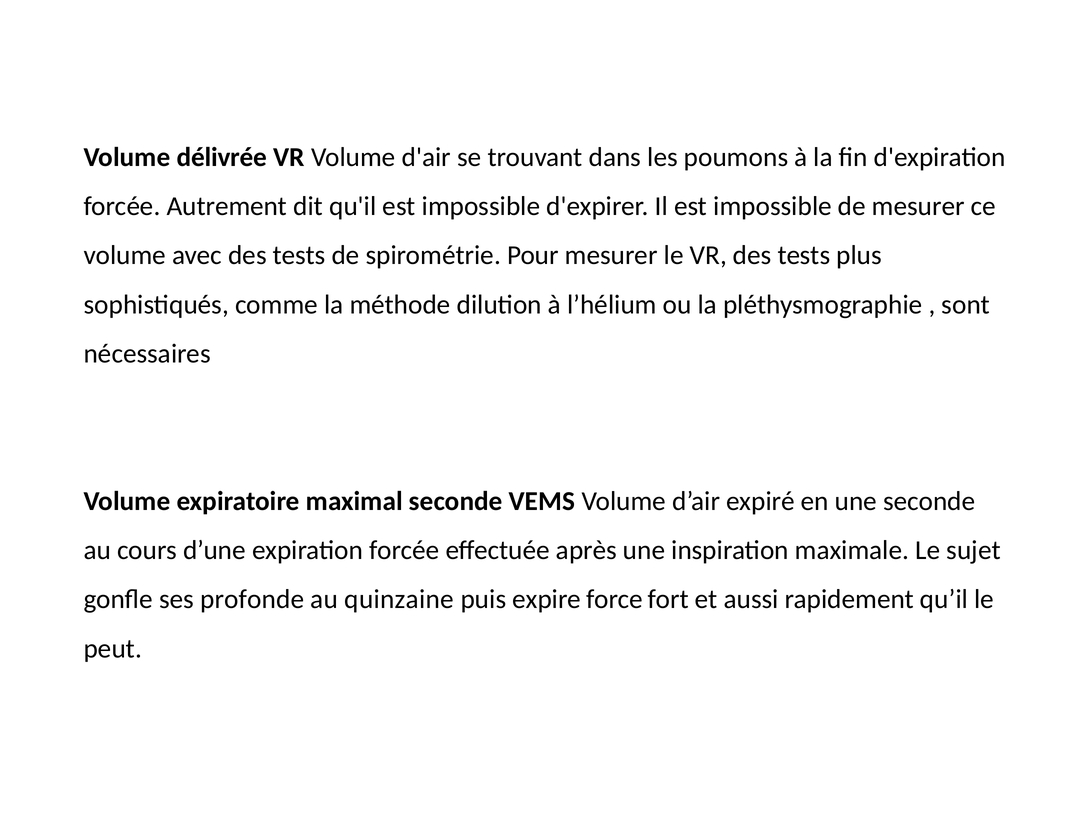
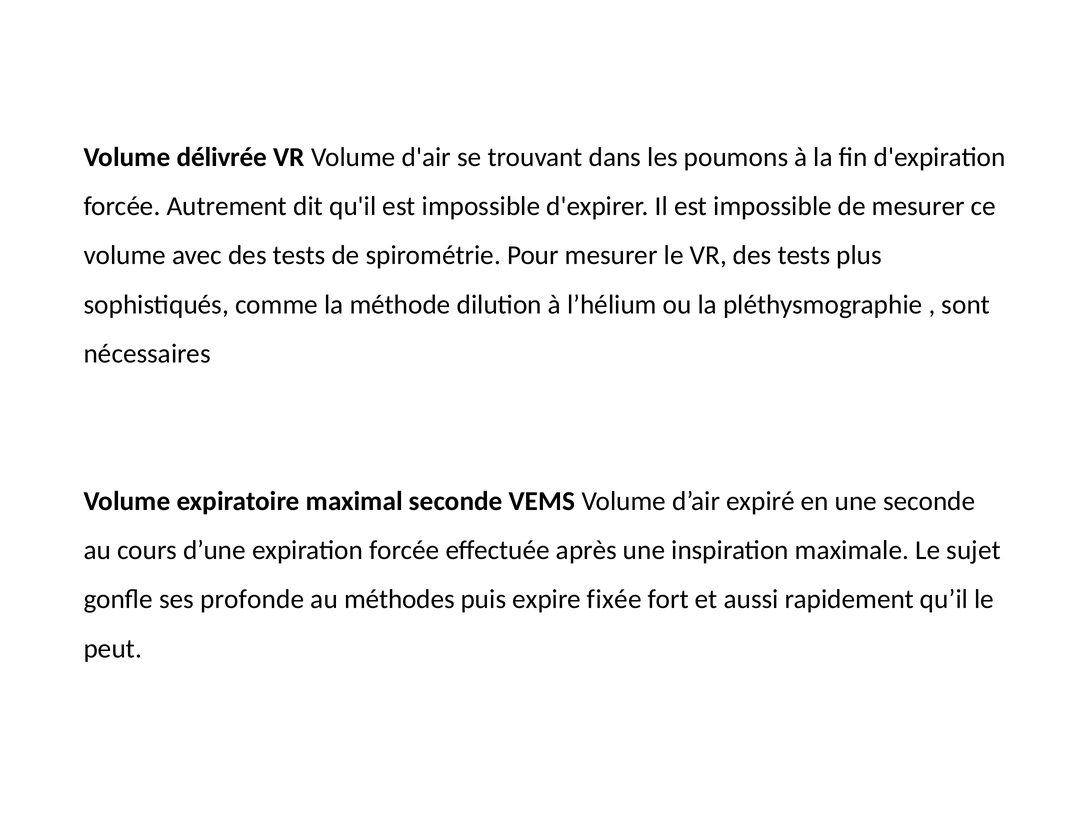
quinzaine: quinzaine -> méthodes (399, 599)
force: force -> fixée (614, 599)
